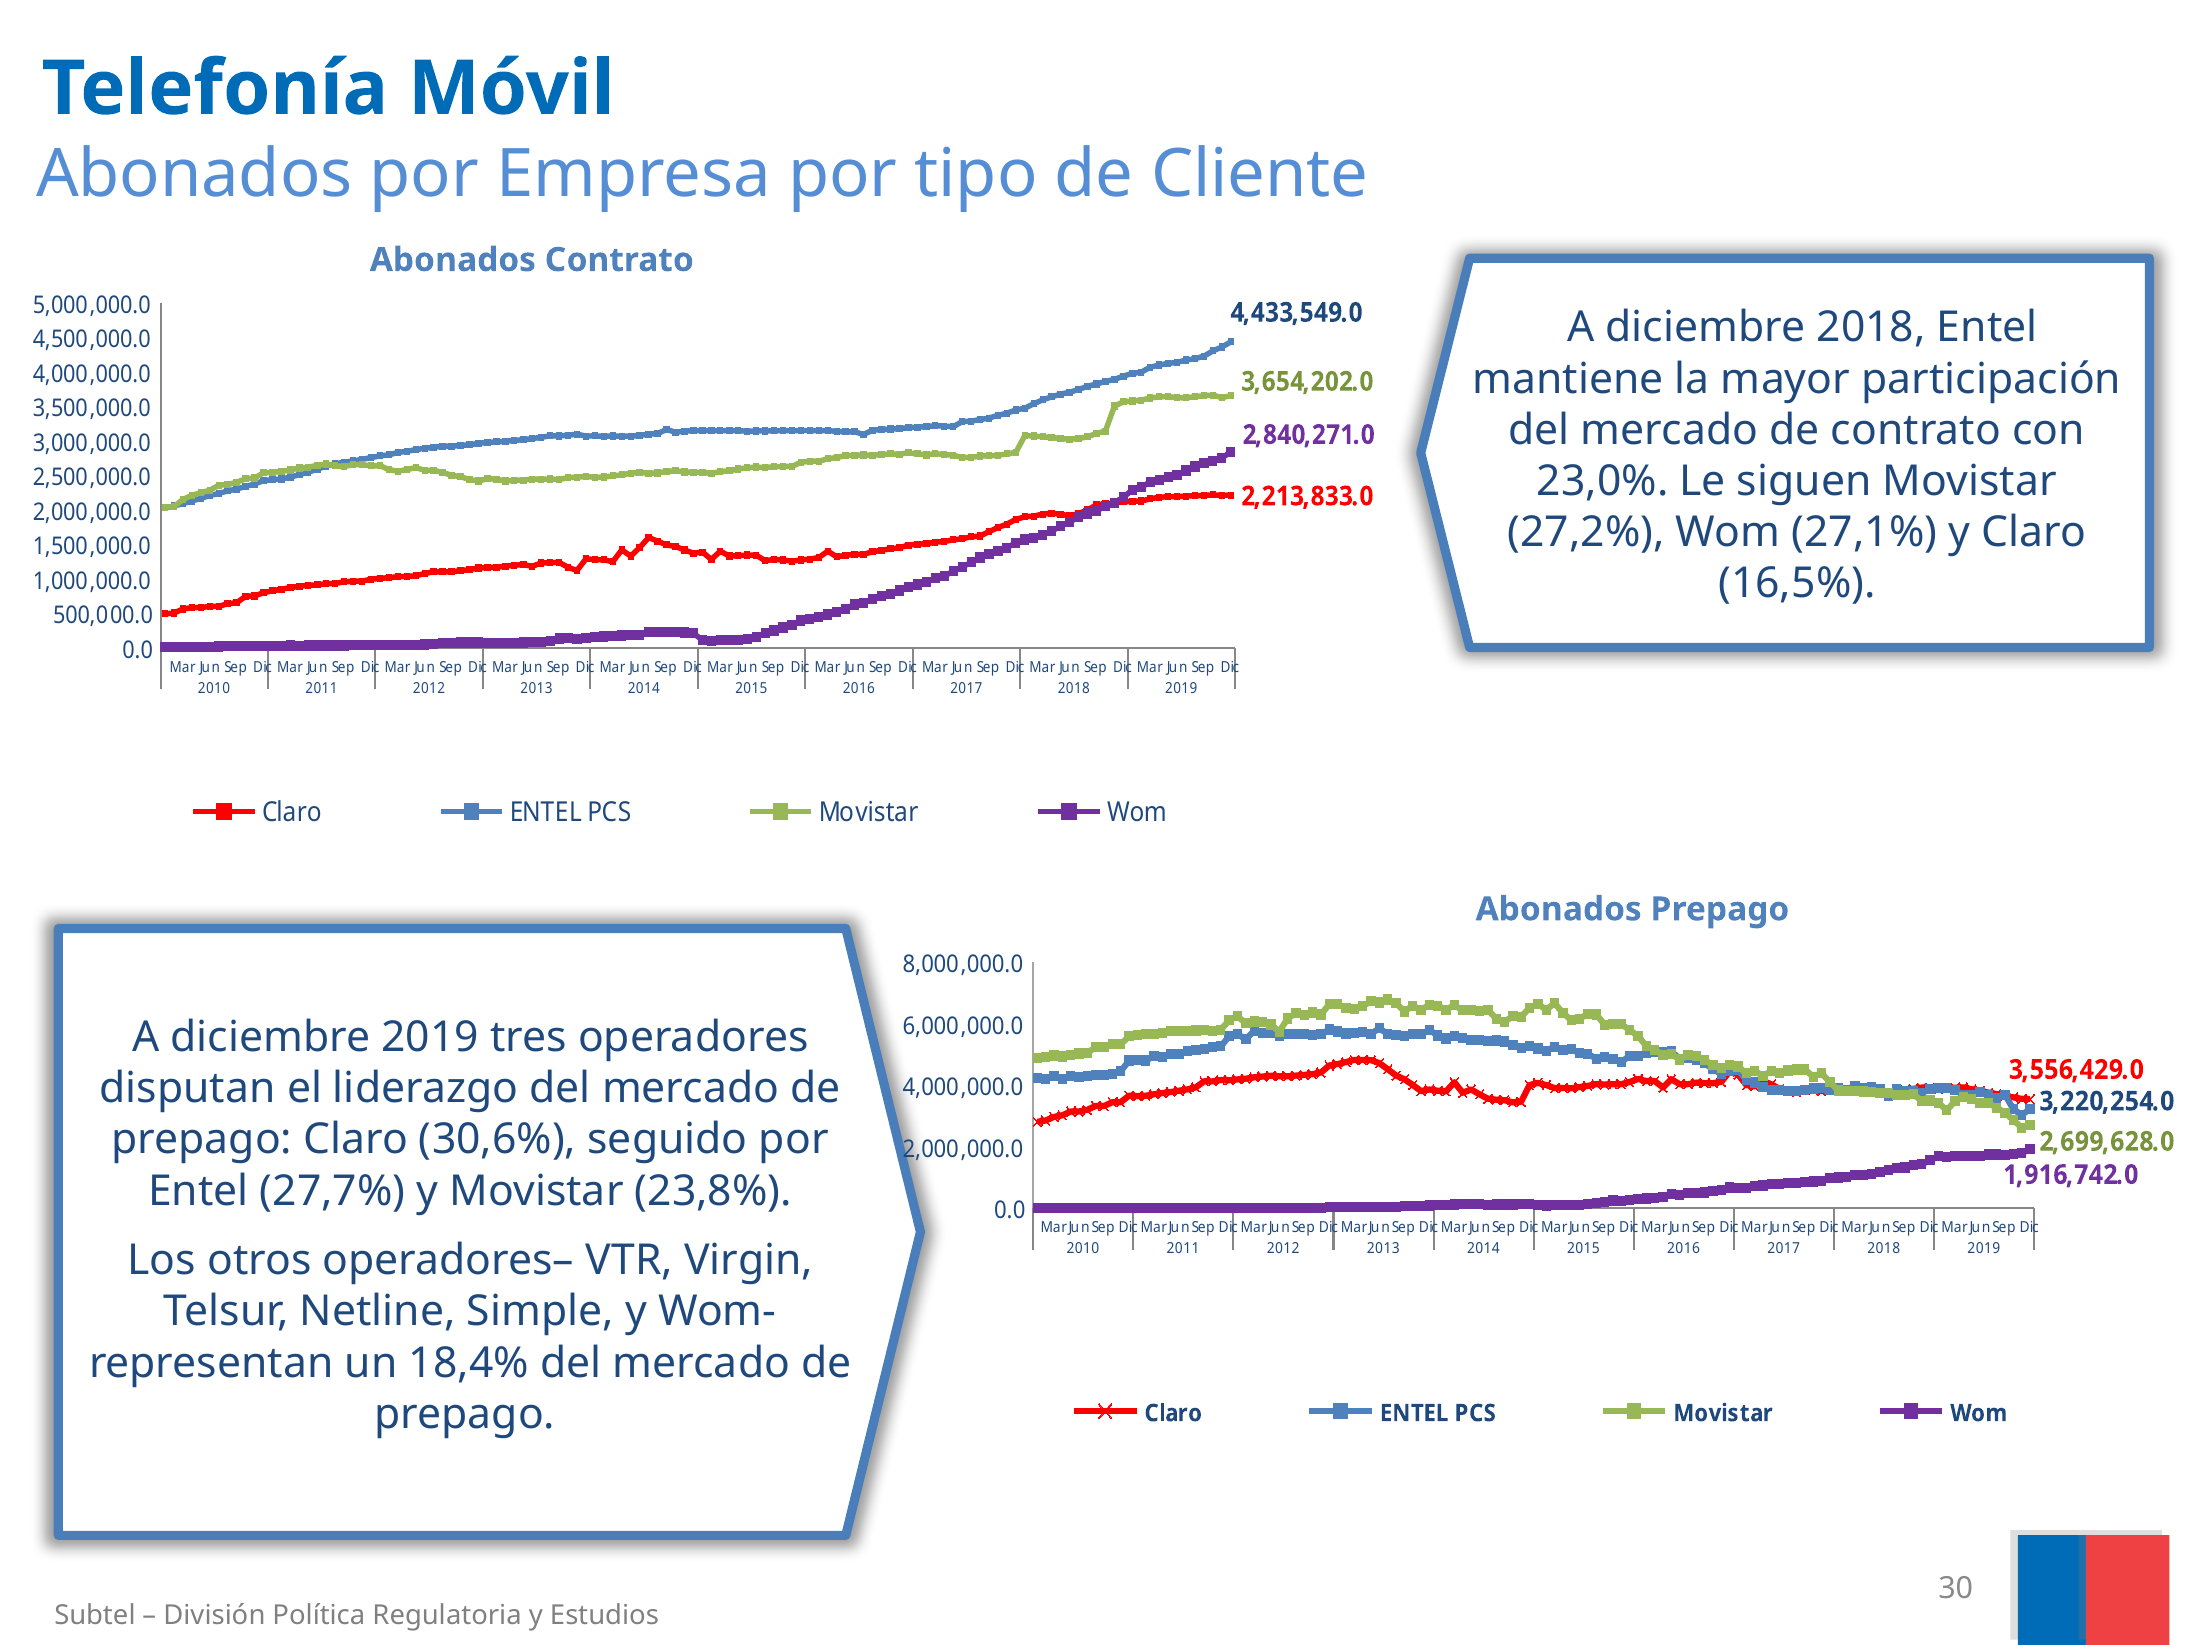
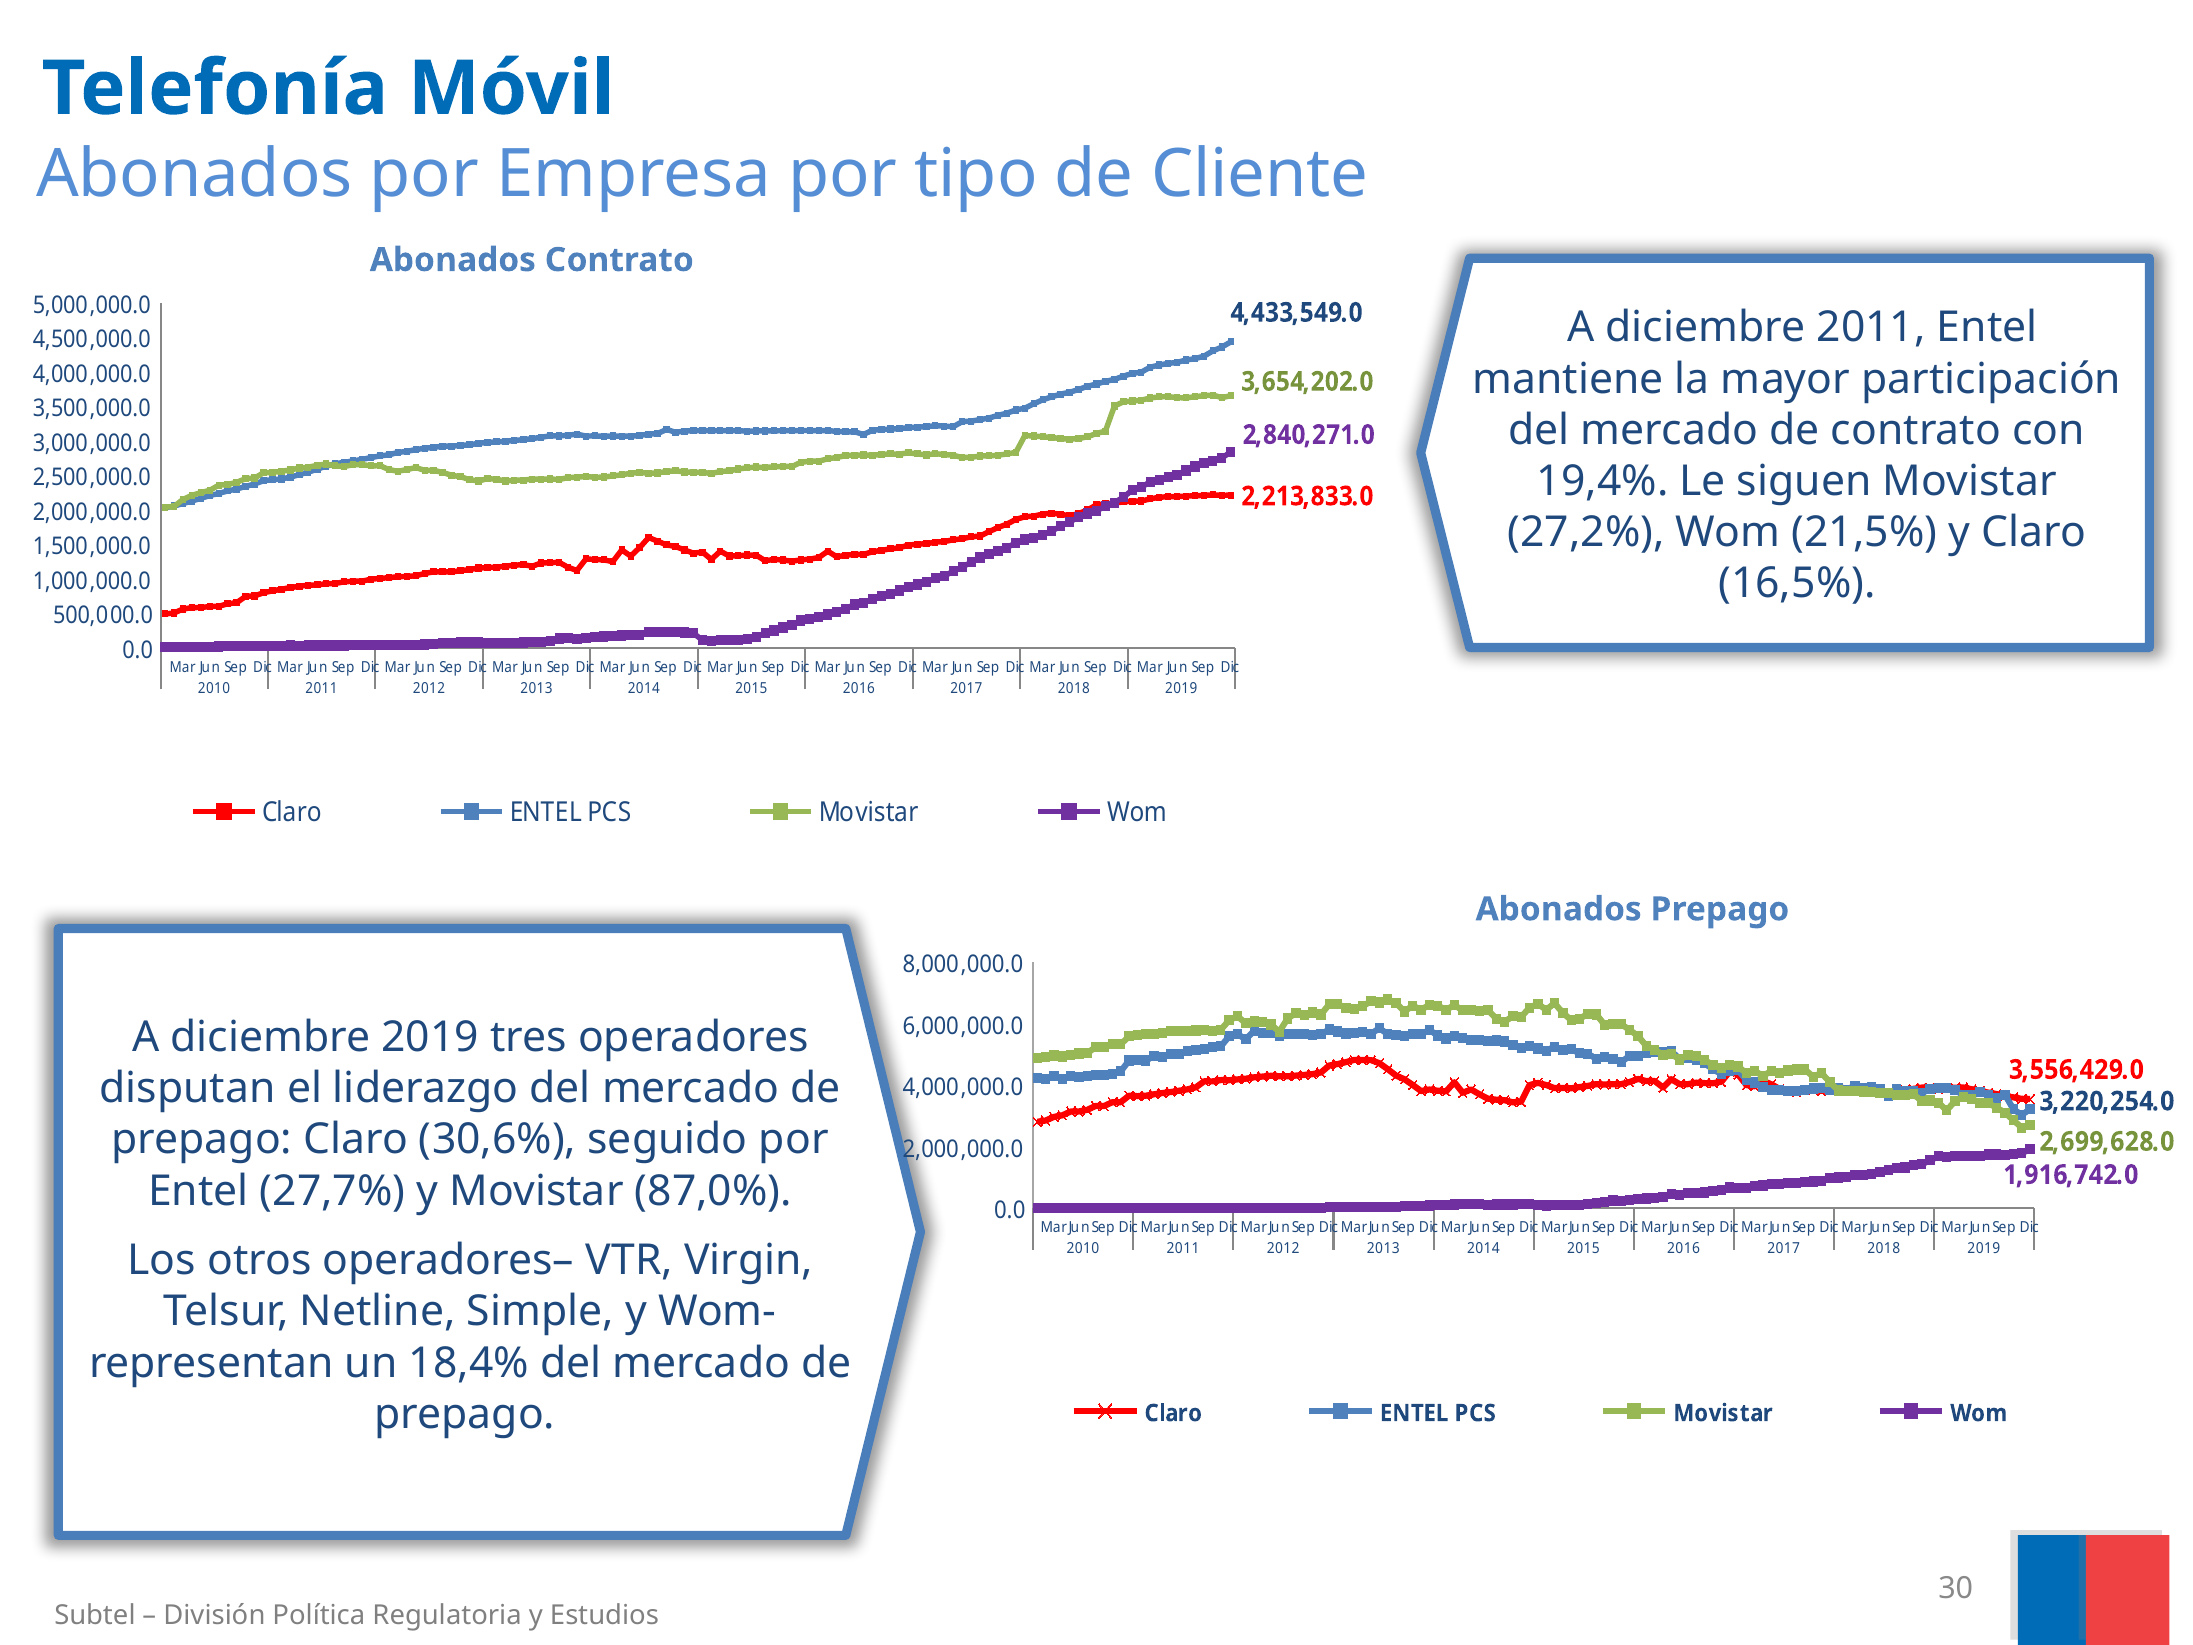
diciembre 2018: 2018 -> 2011 (1871, 328)
23,0%: 23,0% -> 19,4% (1603, 481)
27,1%: 27,1% -> 21,5% (1865, 533)
23,8%: 23,8% -> 87,0% (713, 1191)
